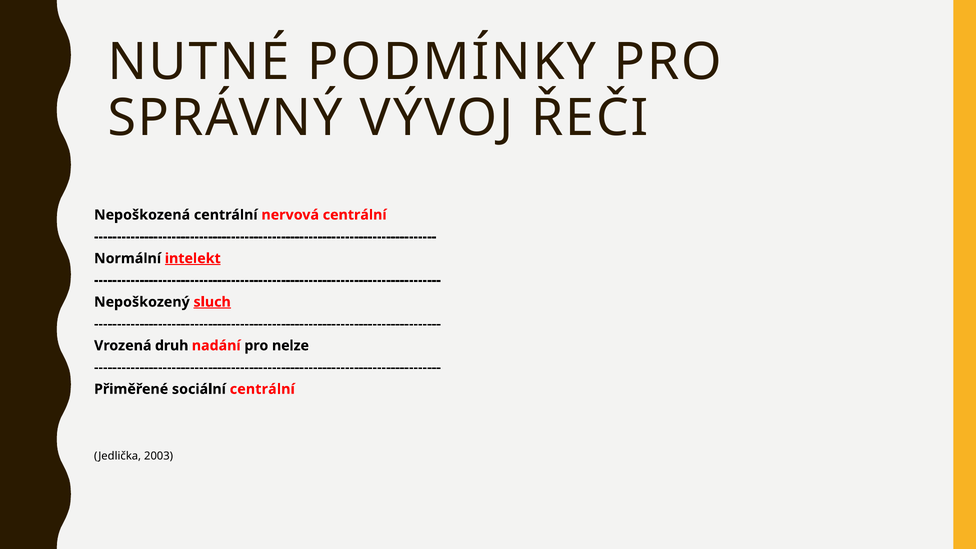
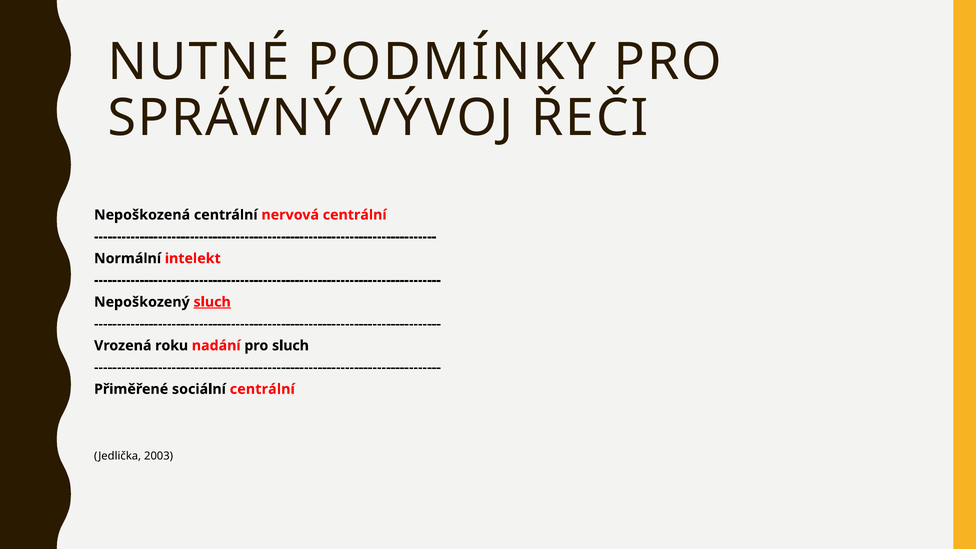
intelekt underline: present -> none (193, 258)
druh: druh -> roku (172, 346)
pro nelze: nelze -> sluch (290, 346)
